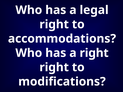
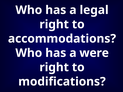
a right: right -> were (94, 53)
